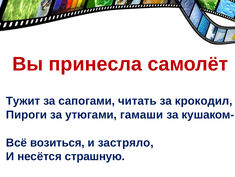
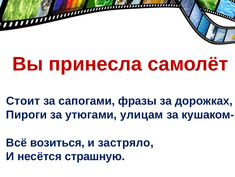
Тужит: Тужит -> Стоит (23, 101)
читать: читать -> фразы (137, 101)
крокодил: крокодил -> дорожках (204, 101)
гамаши: гамаши -> улицам (142, 114)
